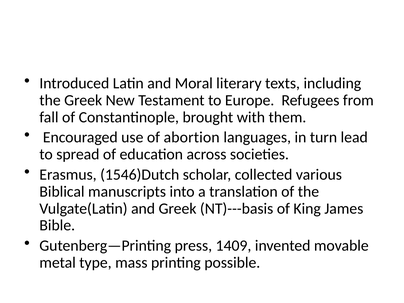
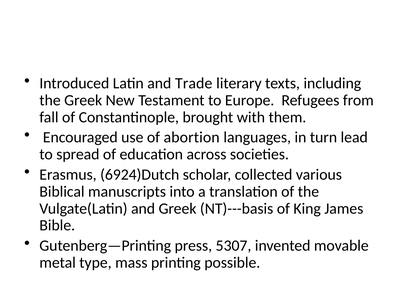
Moral: Moral -> Trade (194, 83)
1546)Dutch: 1546)Dutch -> 6924)Dutch (140, 175)
1409: 1409 -> 5307 (234, 246)
